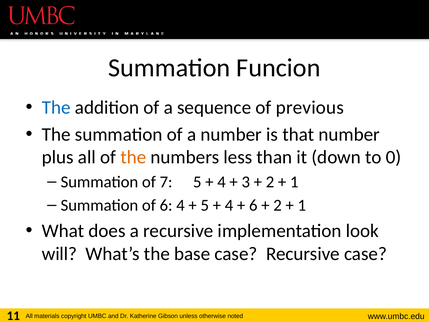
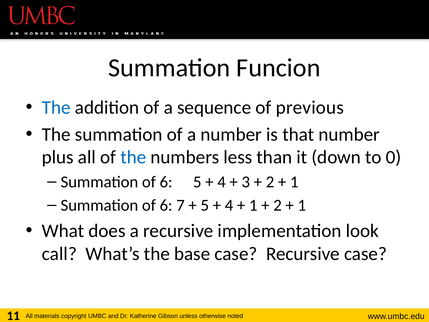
the colour: orange -> blue (133, 157)
7: 7 -> 6 (166, 182)
6 4: 4 -> 7 (180, 205)
6: 6 -> 1 (253, 205)
will: will -> call (59, 254)
